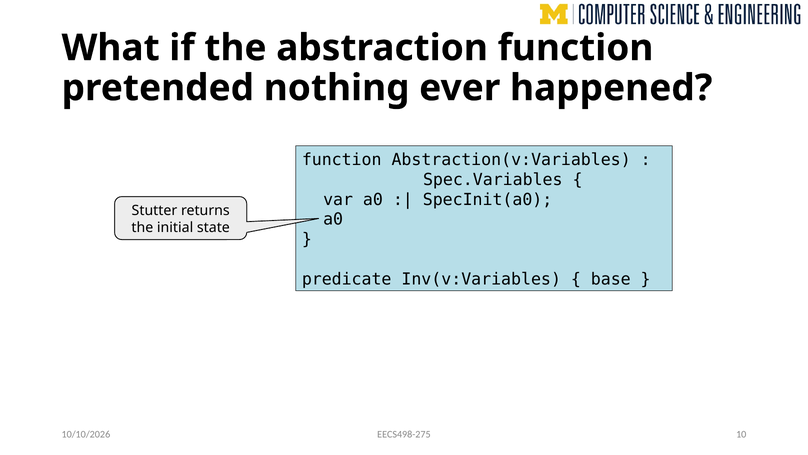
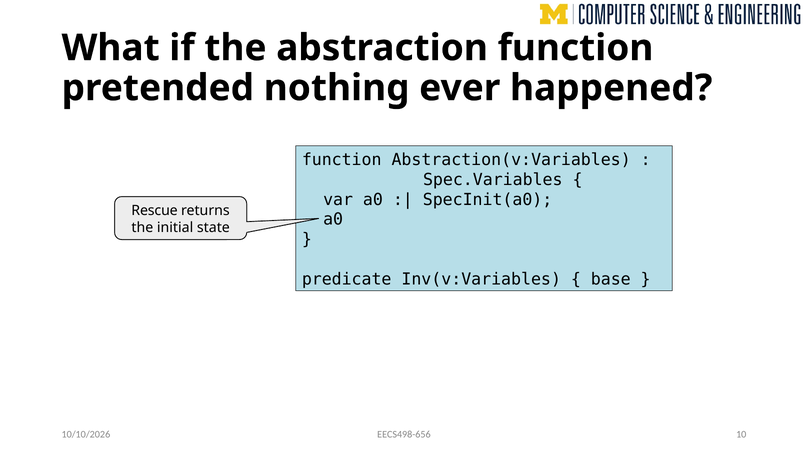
Stutter: Stutter -> Rescue (155, 210)
EECS498-275: EECS498-275 -> EECS498-656 (404, 434)
